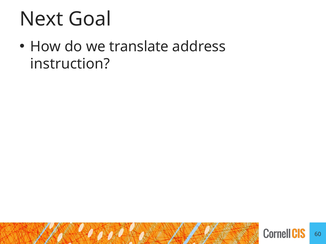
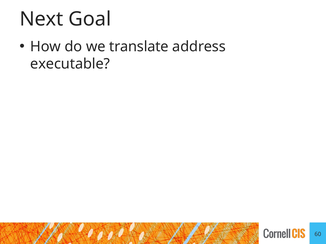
instruction: instruction -> executable (70, 64)
